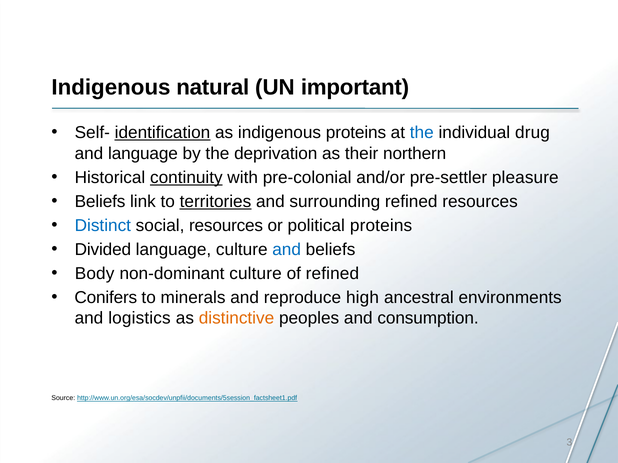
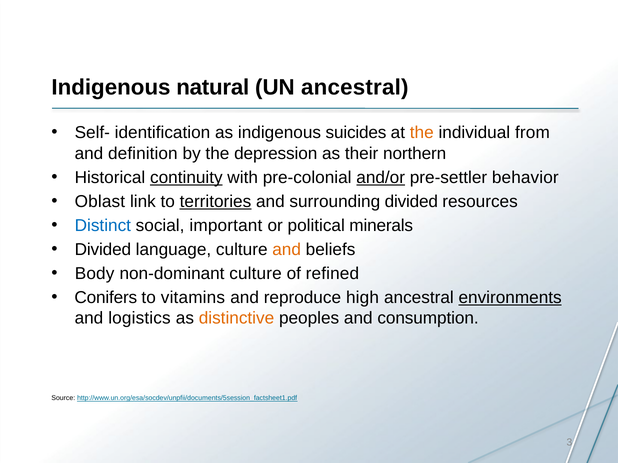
UN important: important -> ancestral (355, 88)
identification underline: present -> none (162, 133)
indigenous proteins: proteins -> suicides (356, 133)
the colour: blue -> orange (422, 133)
drug: drug -> from (532, 133)
and language: language -> definition (143, 154)
deprivation: deprivation -> depression (276, 154)
and/or underline: none -> present (381, 178)
pleasure: pleasure -> behavior (525, 178)
Beliefs: Beliefs -> Oblast (100, 202)
surrounding refined: refined -> divided (411, 202)
social resources: resources -> important (226, 226)
political proteins: proteins -> minerals (381, 226)
and colour: blue -> orange (287, 250)
minerals: minerals -> vitamins (193, 298)
environments underline: none -> present (510, 298)
